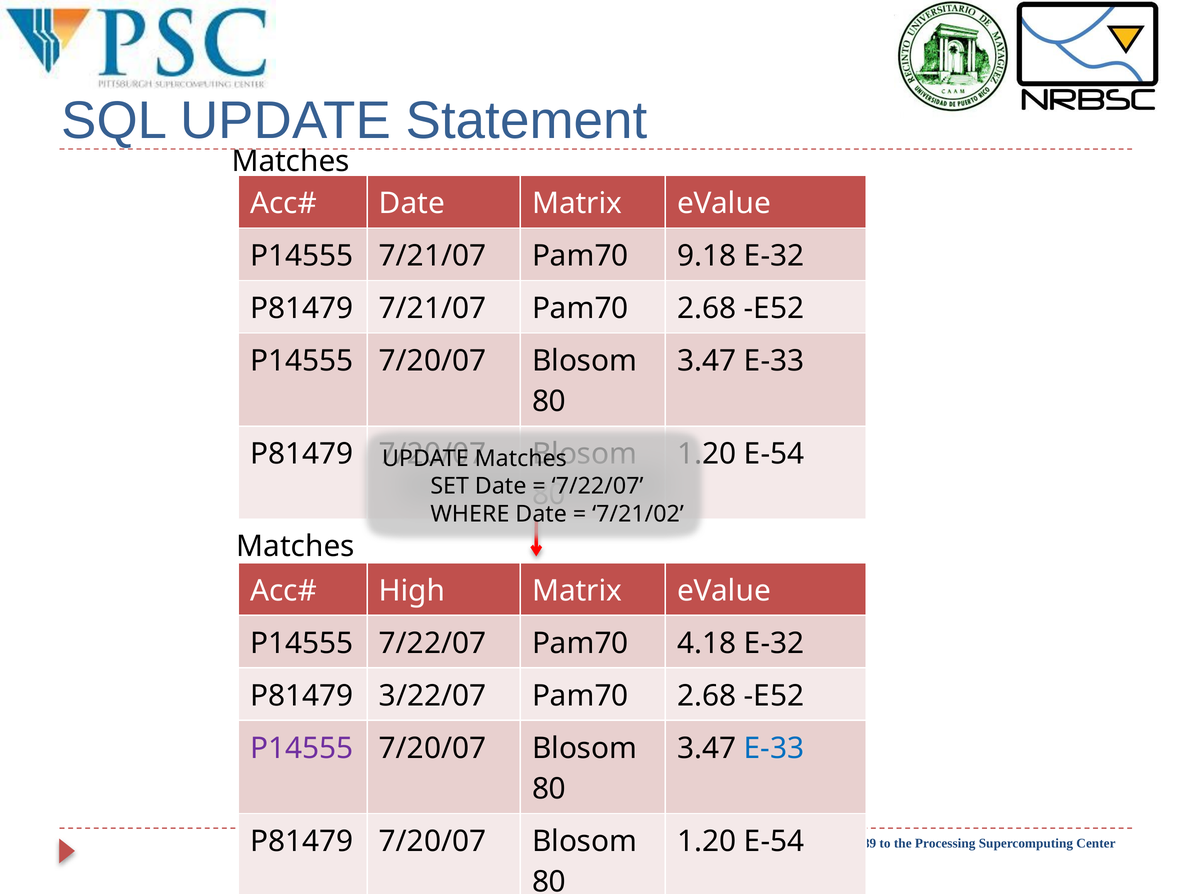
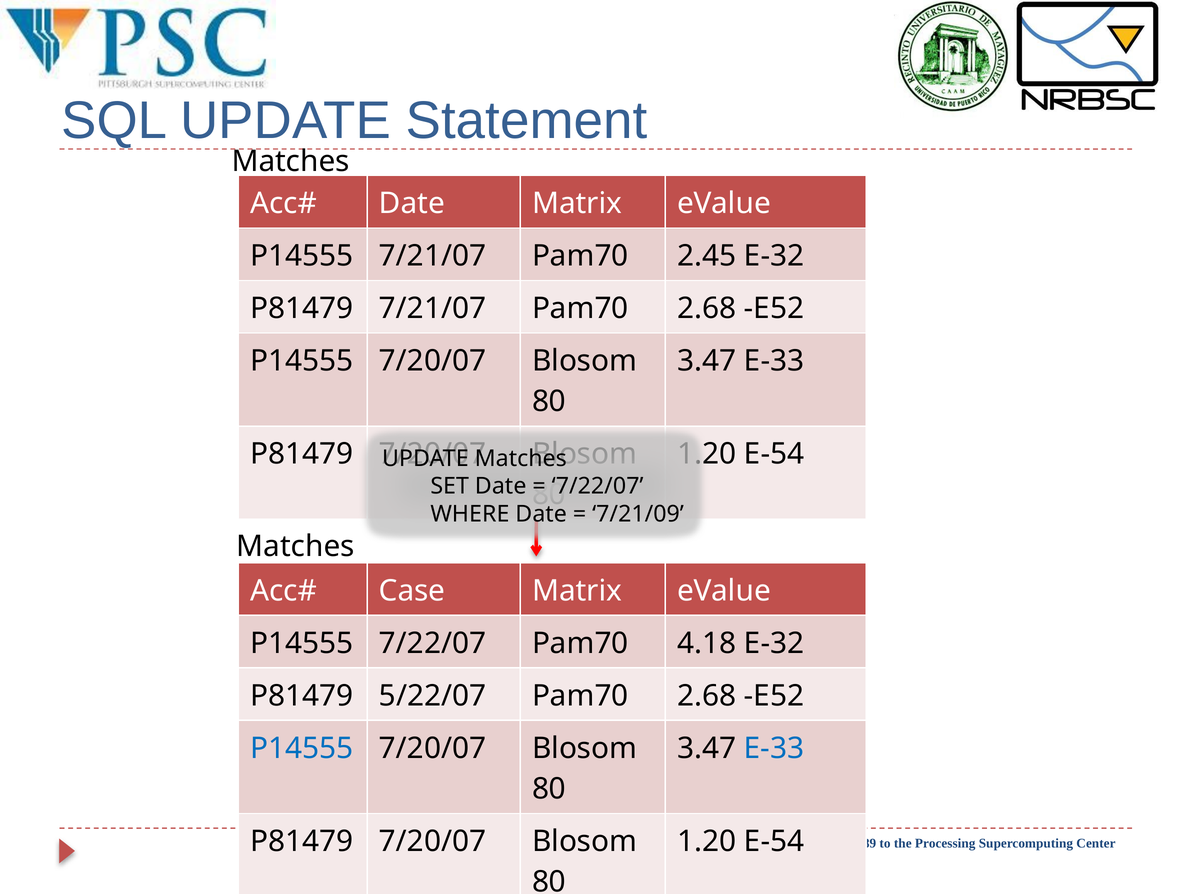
9.18: 9.18 -> 2.45 (707, 256)
7/21/02: 7/21/02 -> 7/21/09 (638, 514)
High: High -> Case (412, 591)
3/22/07: 3/22/07 -> 5/22/07 (433, 696)
P14555 colour: purple -> blue (302, 748)
